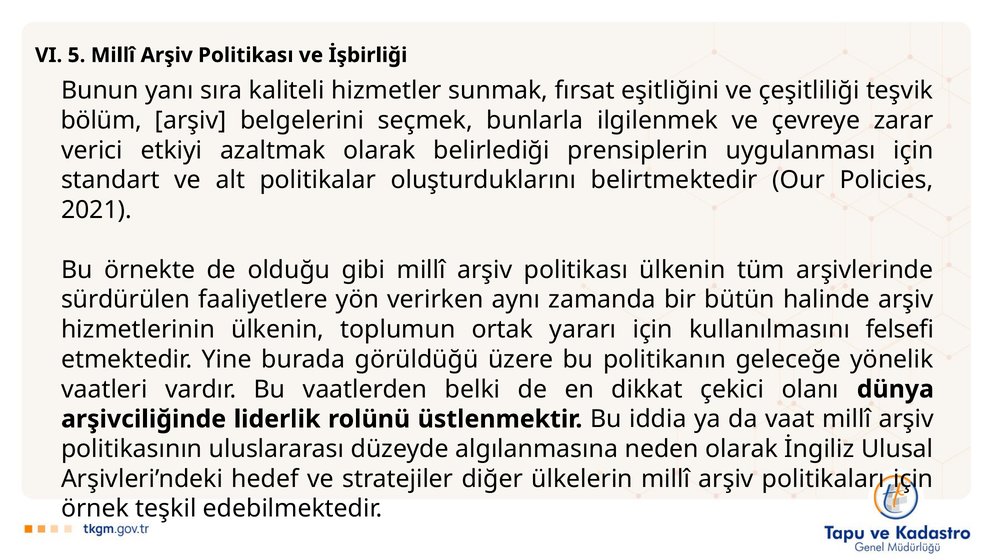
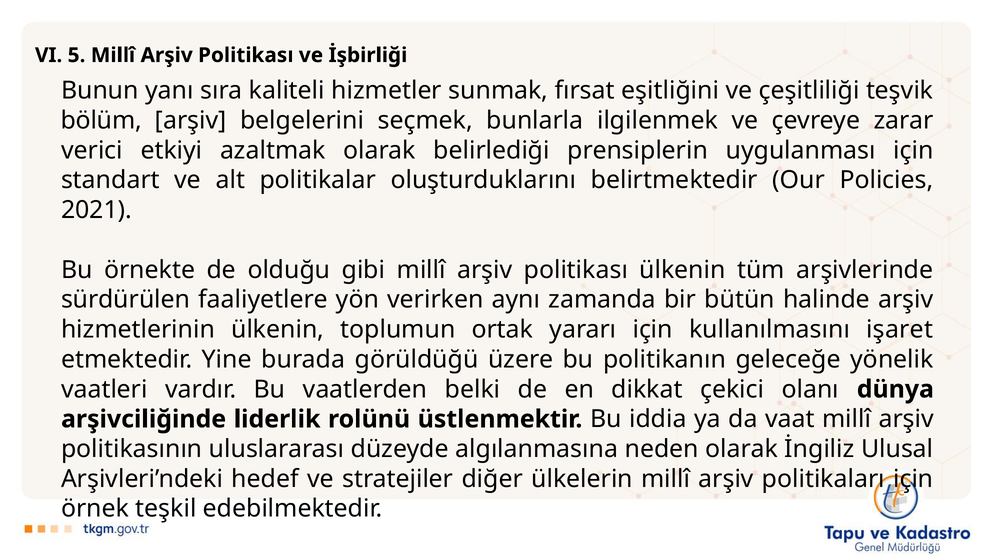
felsefi: felsefi -> işaret (900, 329)
